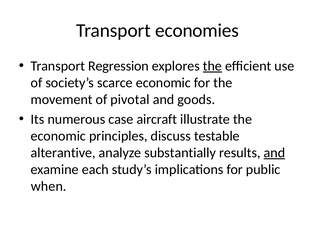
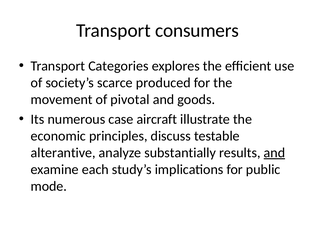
economies: economies -> consumers (197, 30)
Regression: Regression -> Categories (118, 66)
the underline: present -> none (212, 66)
scarce economic: economic -> produced (163, 83)
when: when -> mode (49, 187)
